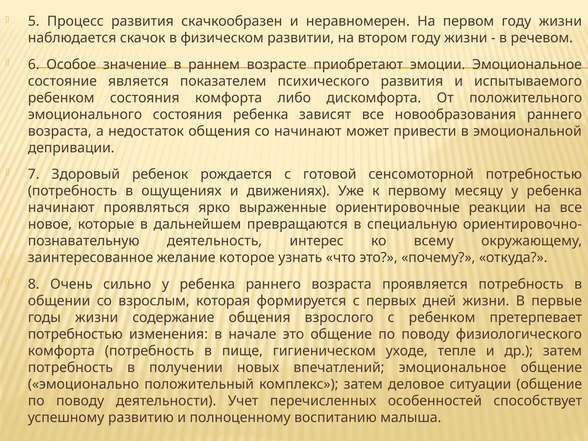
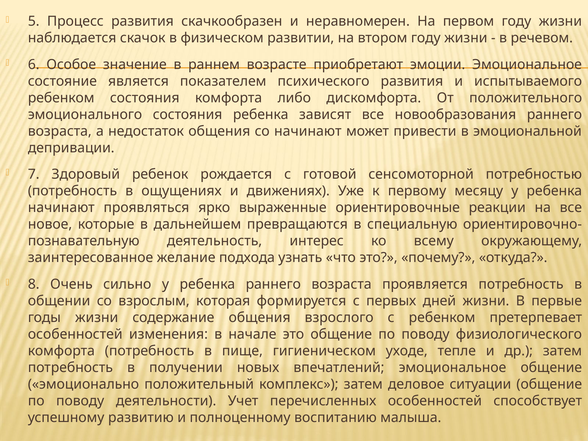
которое: которое -> подхода (247, 258)
потребностью: потребностью -> особенностей (75, 334)
